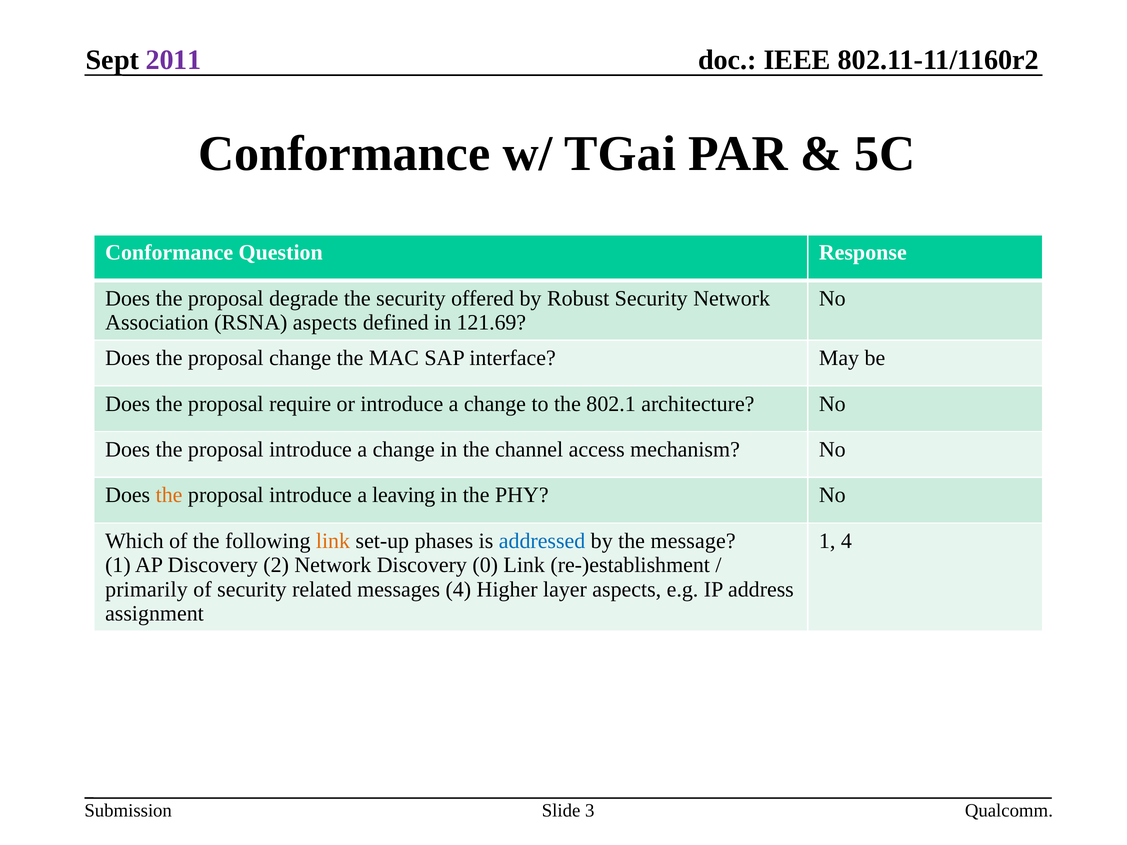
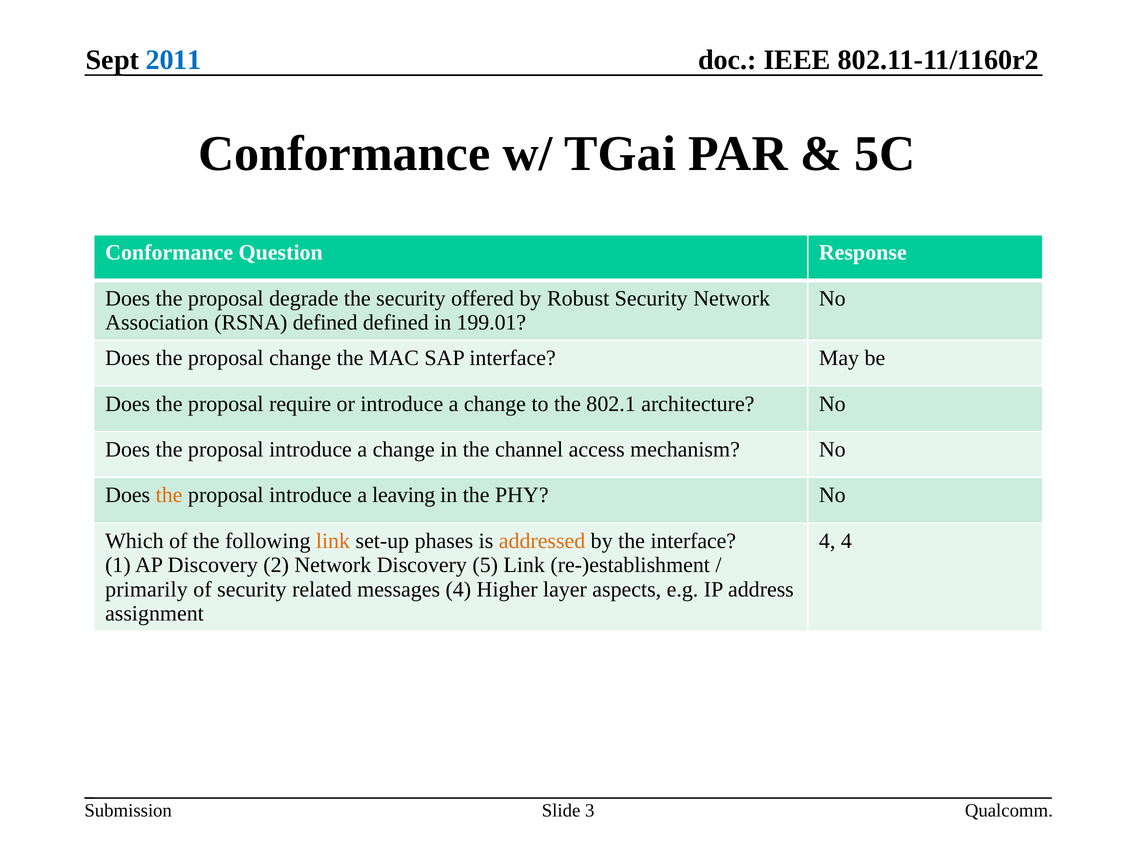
2011 colour: purple -> blue (174, 60)
RSNA aspects: aspects -> defined (325, 323)
121.69: 121.69 -> 199.01 (491, 323)
addressed colour: blue -> orange (542, 541)
the message: message -> interface (693, 541)
1: 1 -> 4 (827, 541)
0: 0 -> 5 (485, 565)
